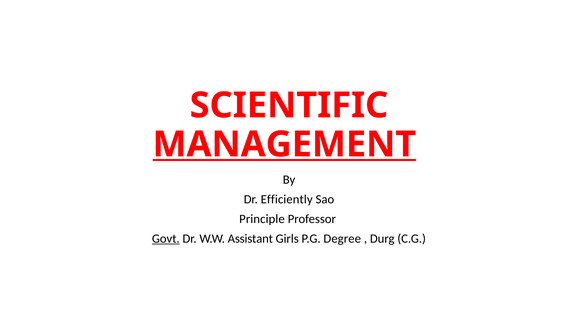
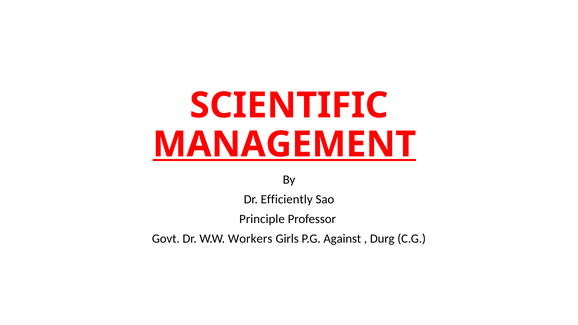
Govt underline: present -> none (166, 239)
Assistant: Assistant -> Workers (250, 239)
Degree: Degree -> Against (342, 239)
